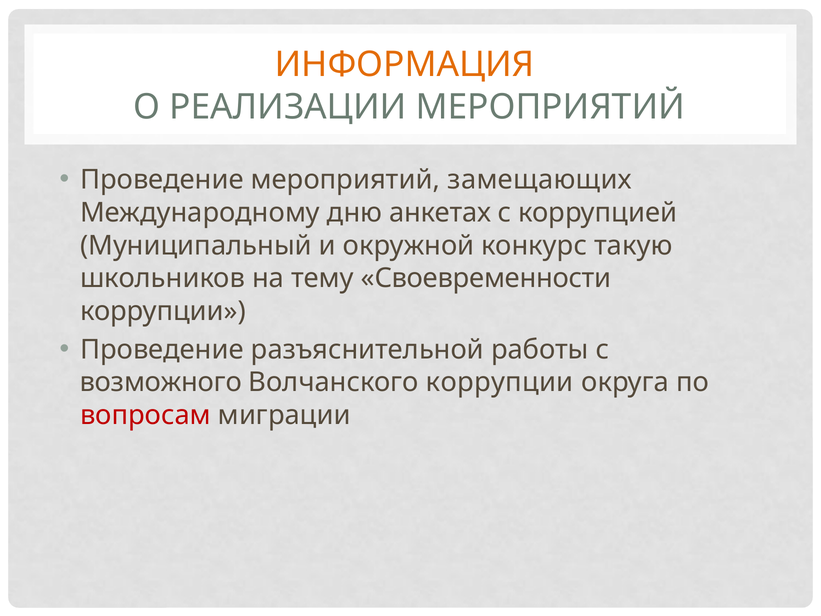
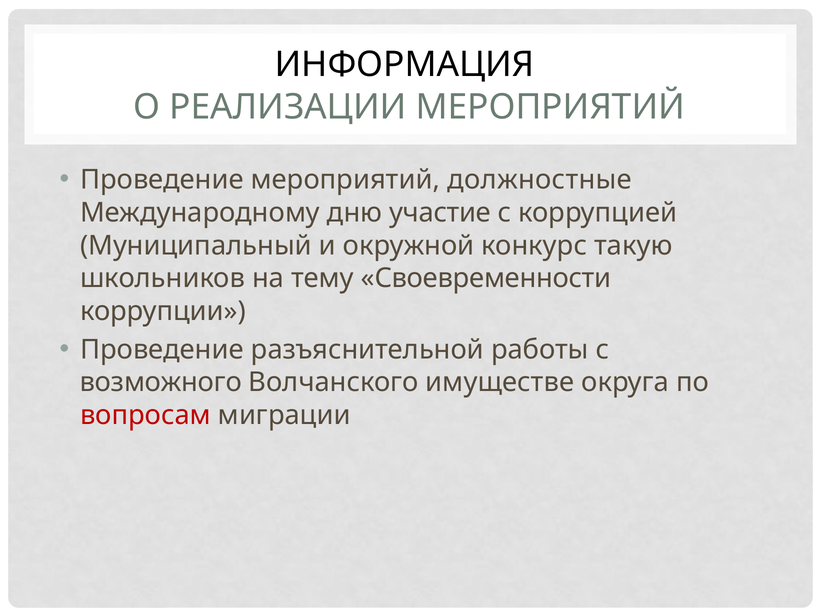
ИНФОРМАЦИЯ colour: orange -> black (405, 65)
замещающих: замещающих -> должностные (540, 180)
анкетах: анкетах -> участие (440, 213)
Волчанского коррупции: коррупции -> имуществе (500, 382)
